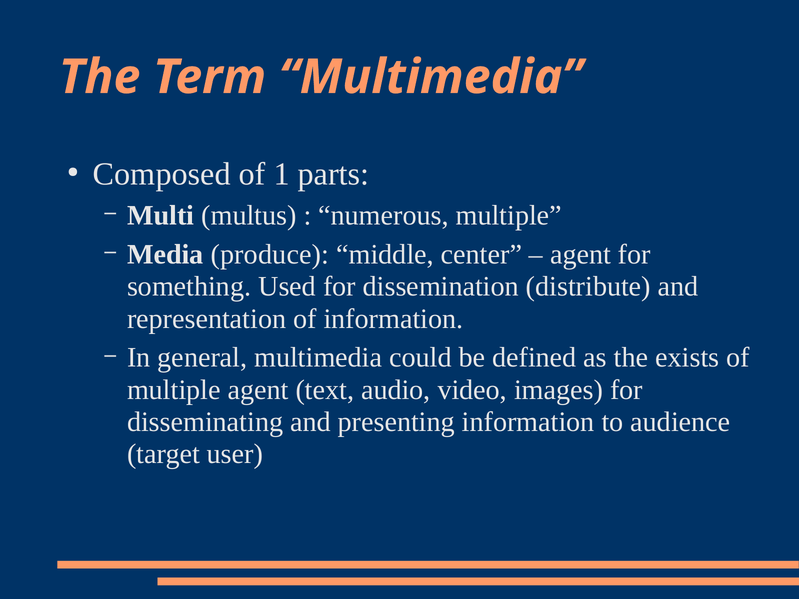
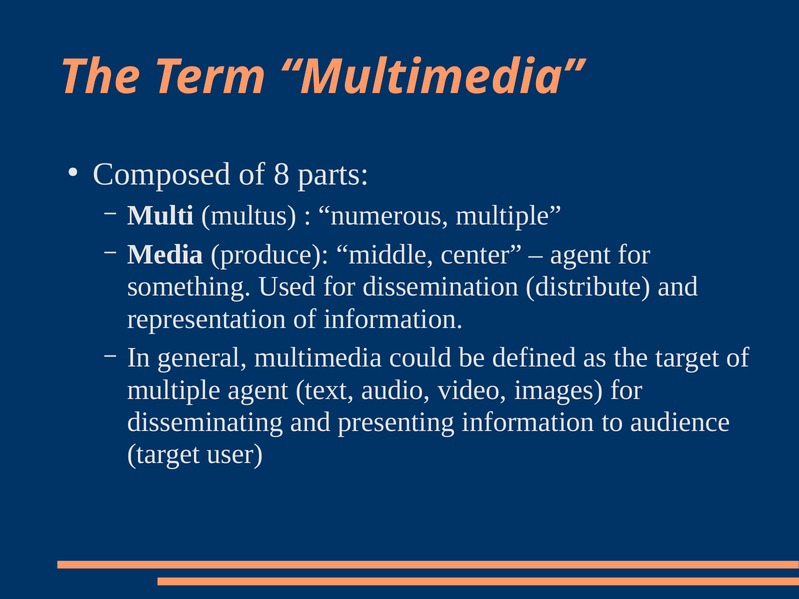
1: 1 -> 8 (282, 174)
the exists: exists -> target (687, 358)
